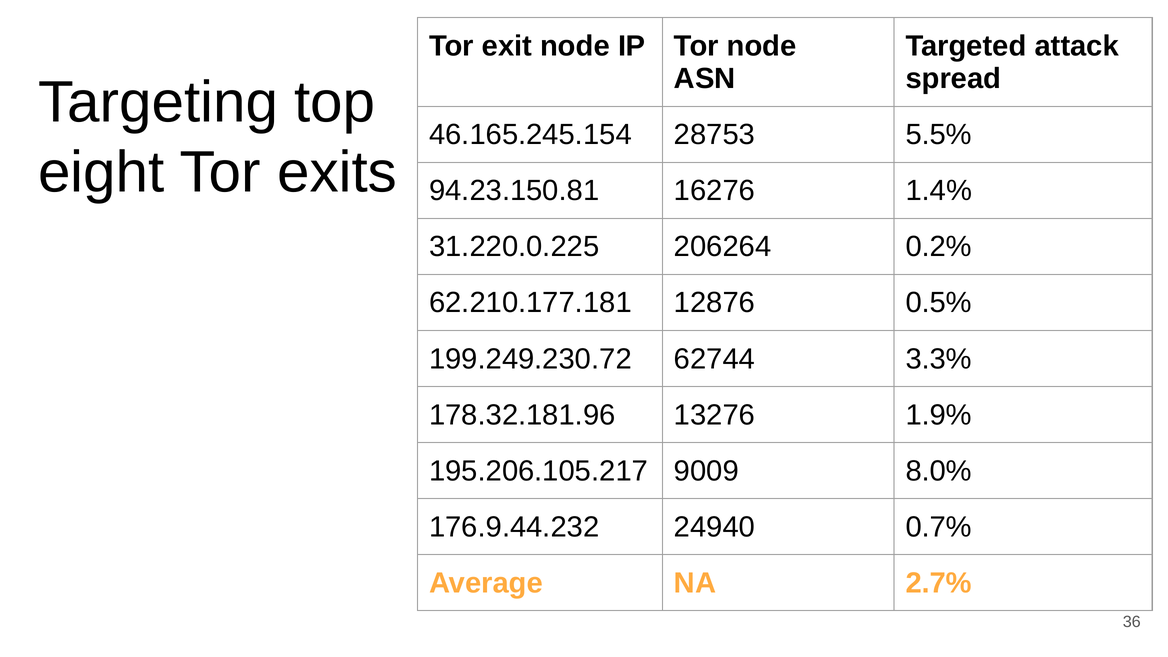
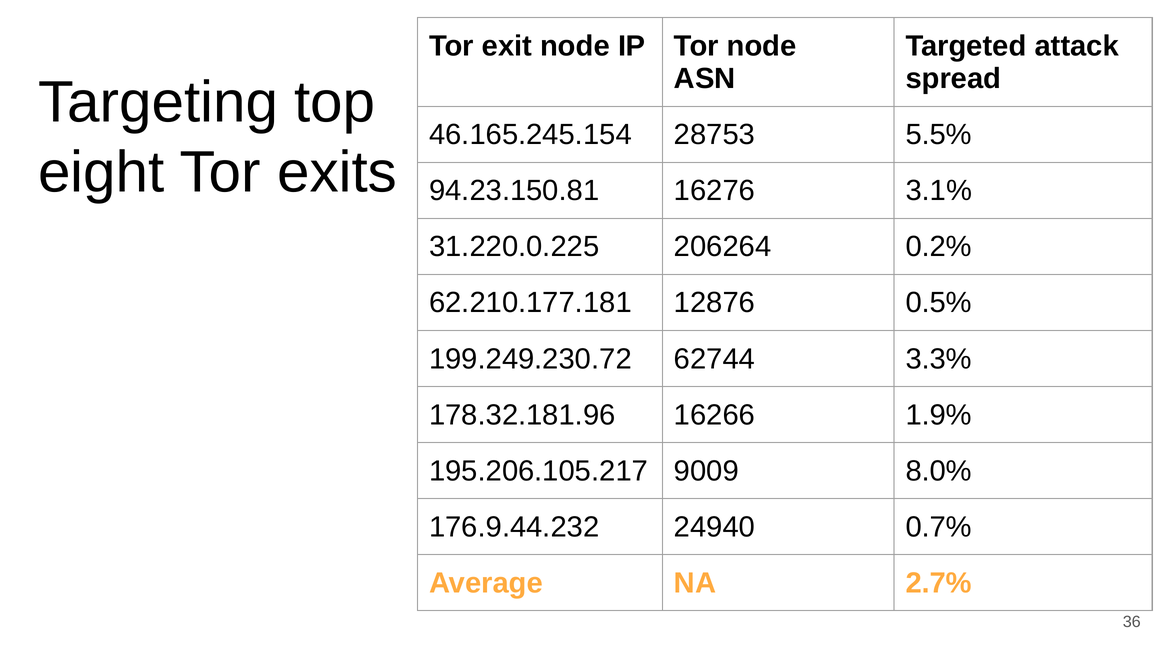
1.4%: 1.4% -> 3.1% (939, 191)
13276: 13276 -> 16266 (715, 415)
